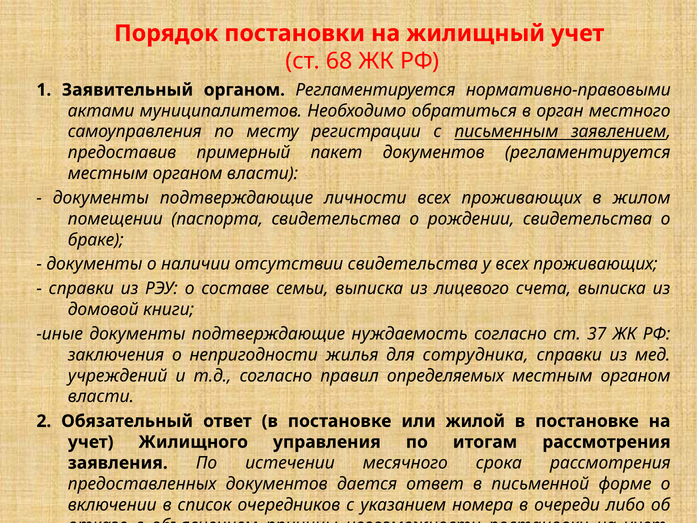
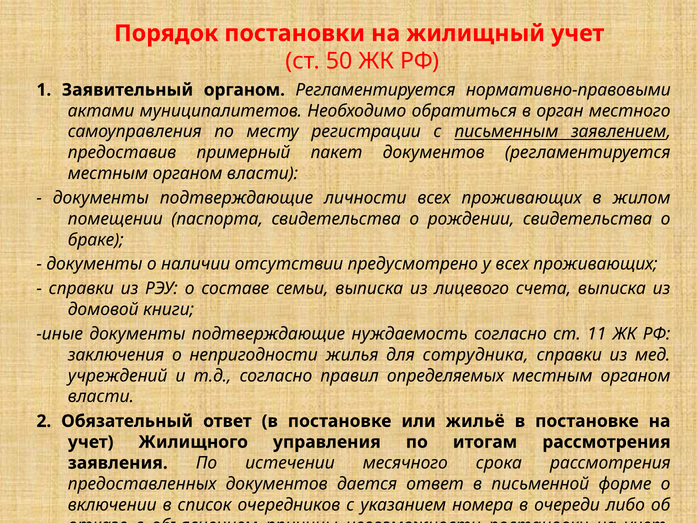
68: 68 -> 50 (339, 61)
отсутствии свидетельства: свидетельства -> предусмотрено (413, 264)
37: 37 -> 11 (597, 334)
жилой: жилой -> жильё (475, 421)
